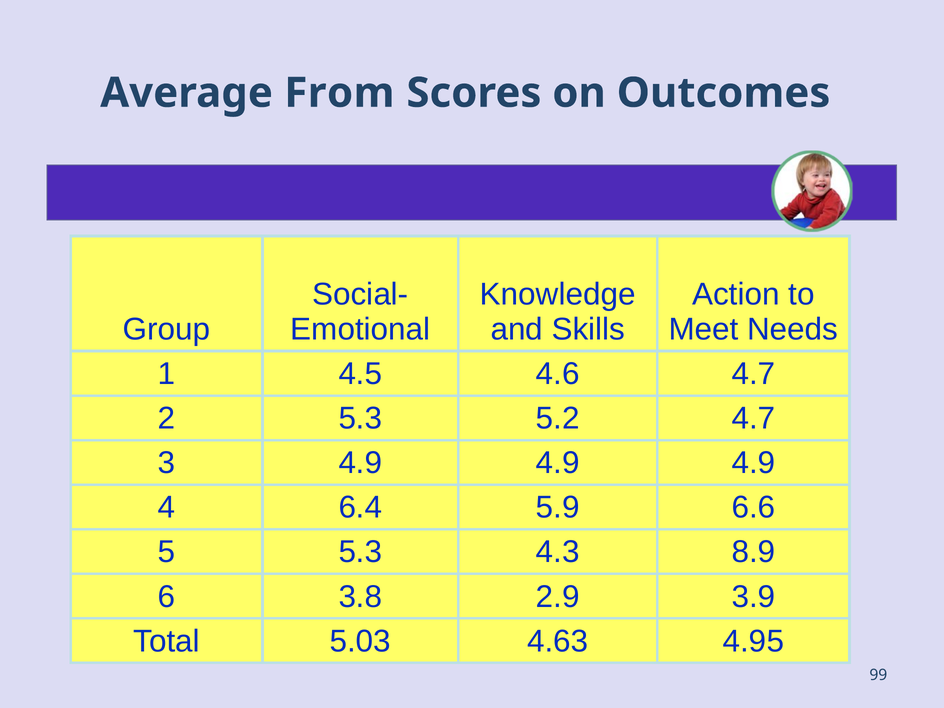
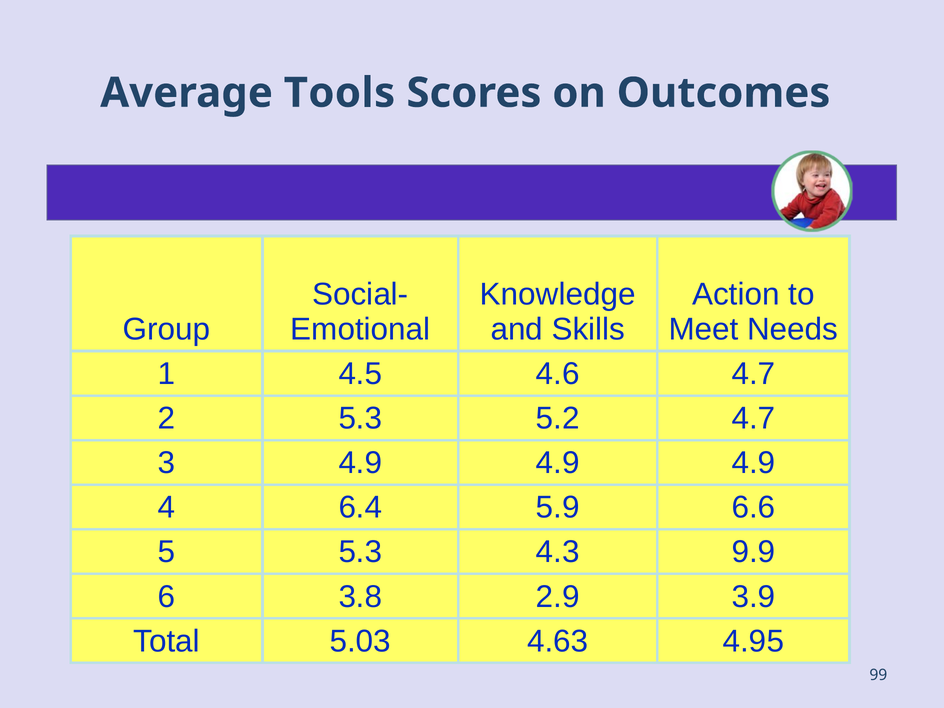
From: From -> Tools (339, 93)
8.9: 8.9 -> 9.9 (753, 552)
